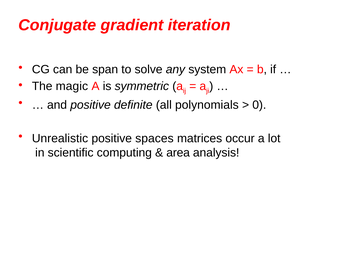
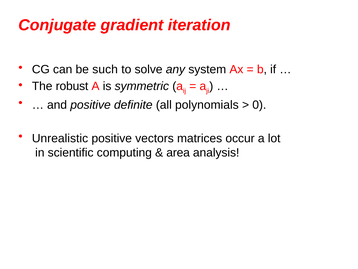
span: span -> such (105, 69)
magic: magic -> robust (72, 86)
spaces: spaces -> vectors (155, 138)
